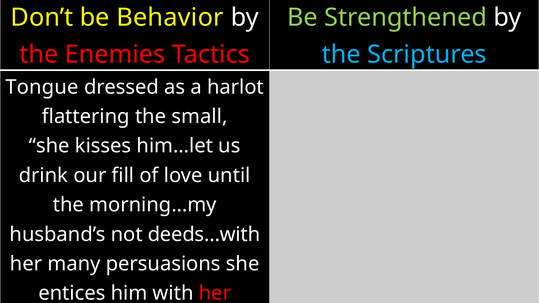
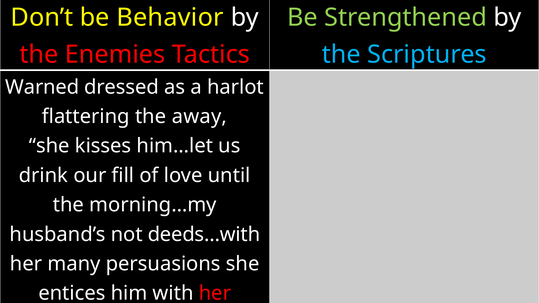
Tongue: Tongue -> Warned (42, 87)
small: small -> away (199, 117)
